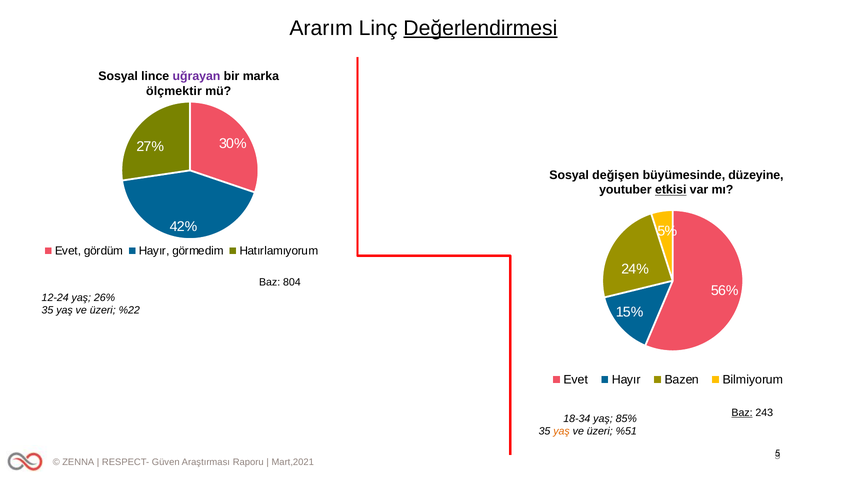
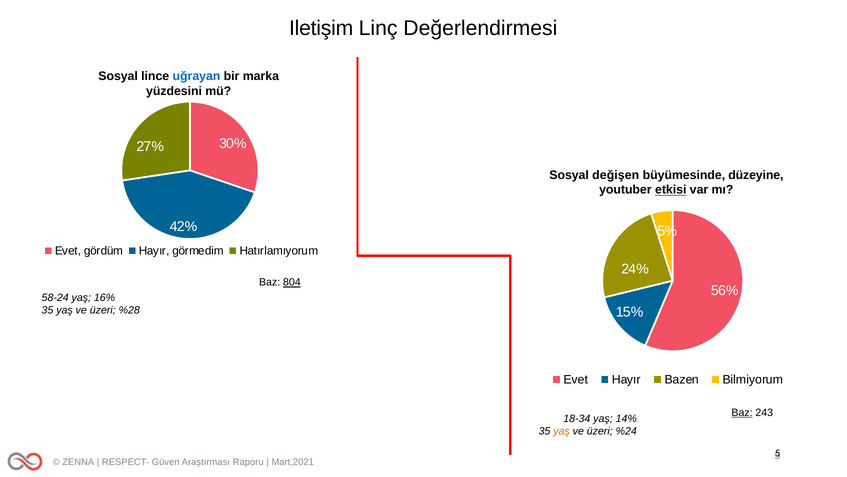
Ararım: Ararım -> Iletişim (321, 28)
Değerlendirmesi underline: present -> none (480, 28)
uğrayan colour: purple -> blue (197, 76)
ölçmektir: ölçmektir -> yüzdesini (174, 91)
804 underline: none -> present (292, 282)
12-24: 12-24 -> 58-24 (55, 297)
26%: 26% -> 16% (105, 297)
%22: %22 -> %28 (129, 310)
85%: 85% -> 14% (626, 418)
%51: %51 -> %24 (626, 431)
